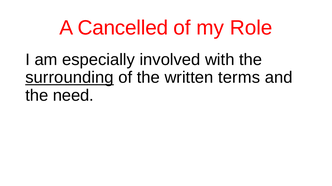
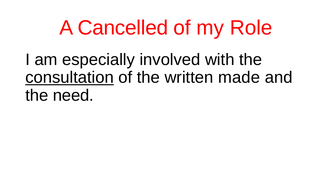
surrounding: surrounding -> consultation (70, 78)
terms: terms -> made (239, 78)
